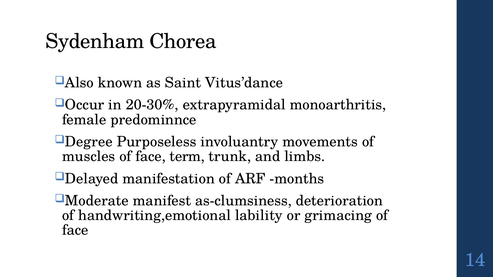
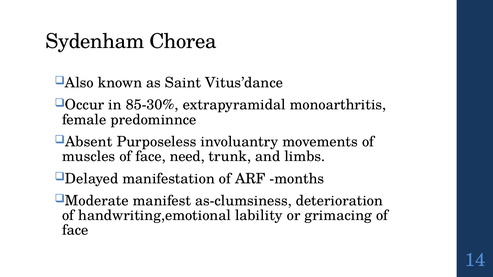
20-30%: 20-30% -> 85-30% (152, 105)
Degree: Degree -> Absent (89, 142)
term: term -> need (187, 157)
